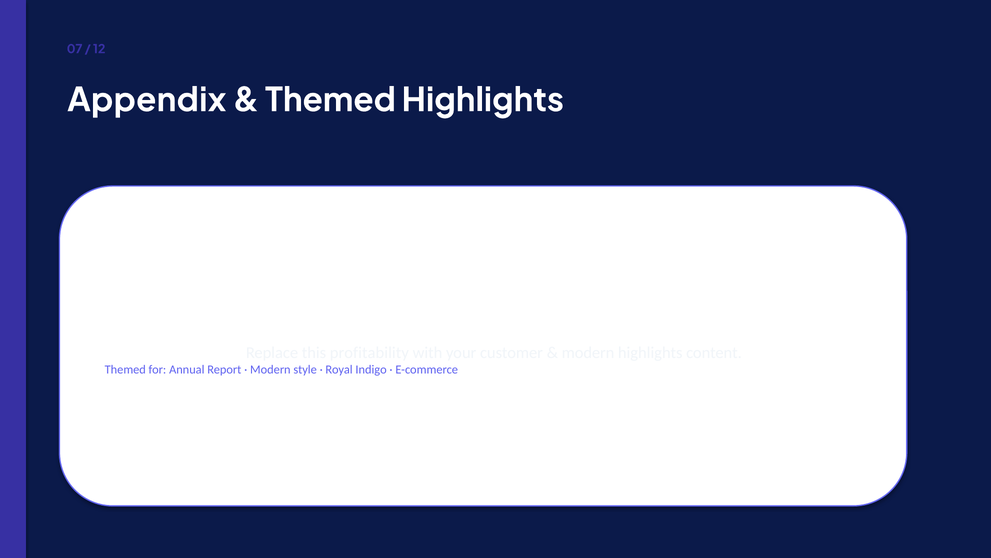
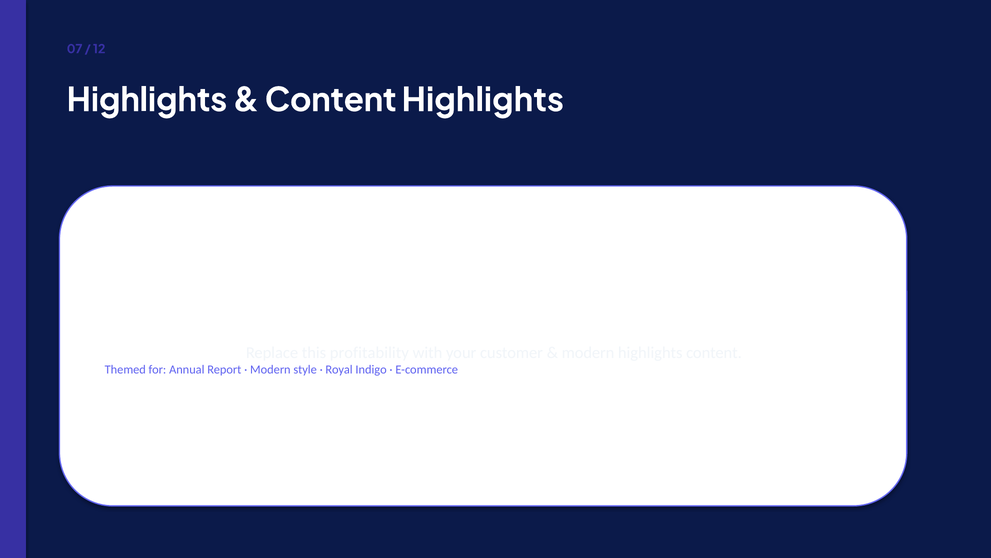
Appendix: Appendix -> Highlights (147, 100)
Themed: Themed -> Content (331, 100)
